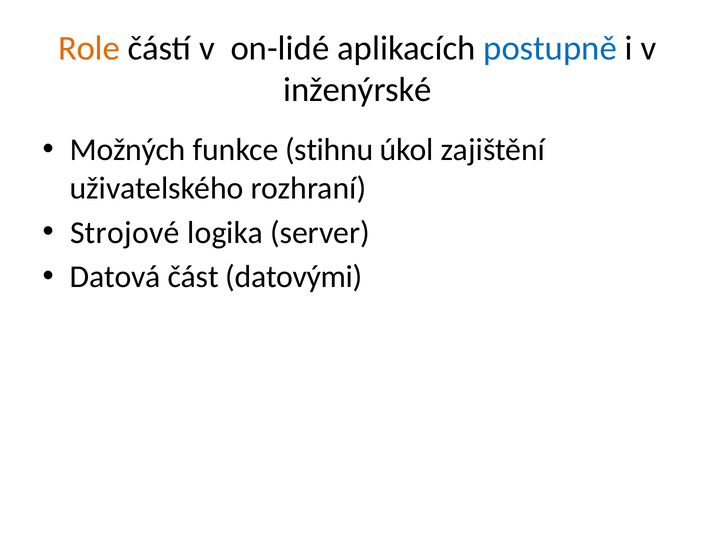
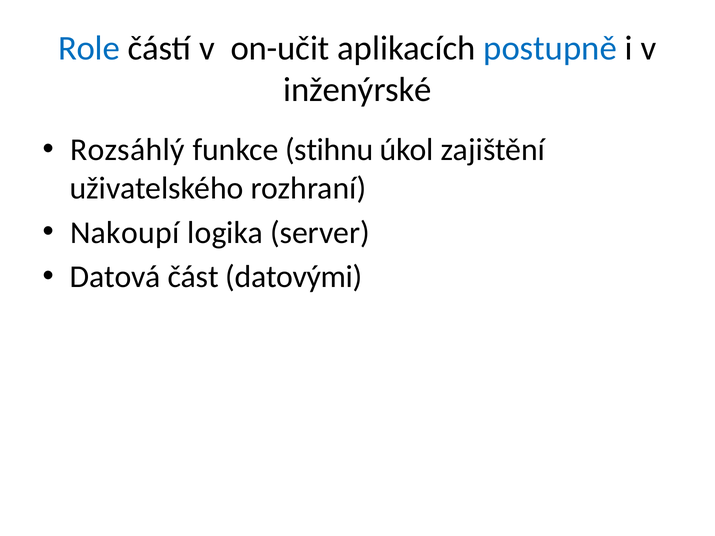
Role colour: orange -> blue (89, 48)
on-lidé: on-lidé -> on-učit (280, 48)
Možných: Možných -> Rozsáhlý (127, 150)
Strojové: Strojové -> Nakoupí (125, 233)
